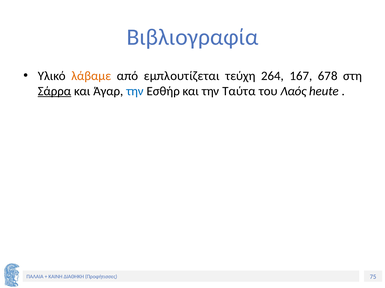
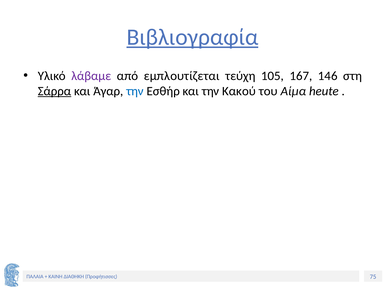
Βιβλιογραφία underline: none -> present (192, 37)
λάβαμε colour: orange -> purple (91, 76)
264: 264 -> 105 (273, 76)
678: 678 -> 146 (328, 76)
Ταύτα: Ταύτα -> Κακού (239, 91)
Λαός: Λαός -> Αίμα (293, 91)
